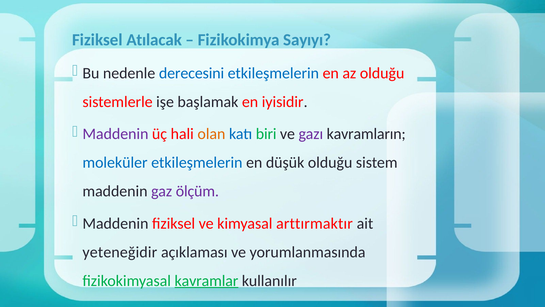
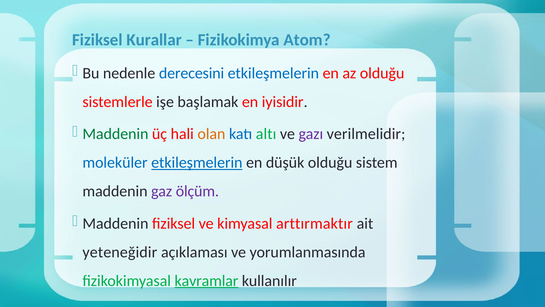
Atılacak: Atılacak -> Kurallar (154, 40)
Sayıyı: Sayıyı -> Atom (307, 40)
Maddenin colour: purple -> green (115, 134)
biri: biri -> altı (266, 134)
kavramların: kavramların -> verilmelidir (366, 134)
etkileşmelerin underline: none -> present (197, 162)
